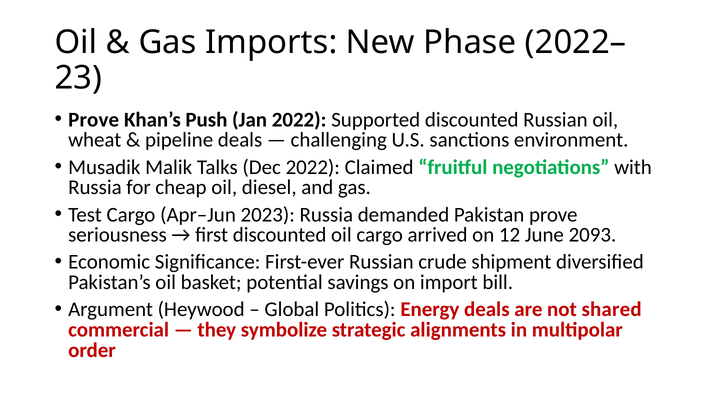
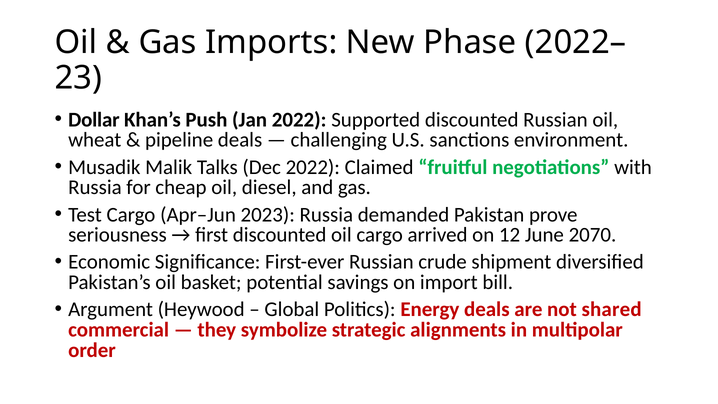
Prove: Prove -> Dollar (94, 120)
2093: 2093 -> 2070 (592, 235)
